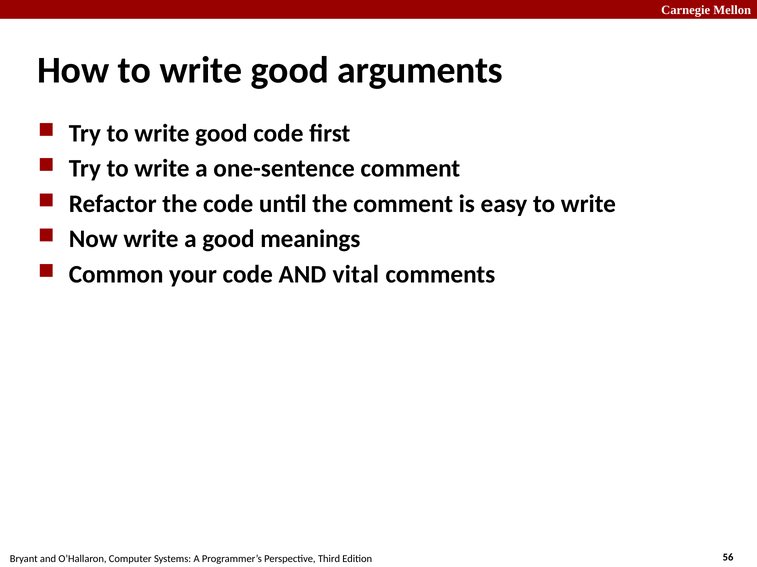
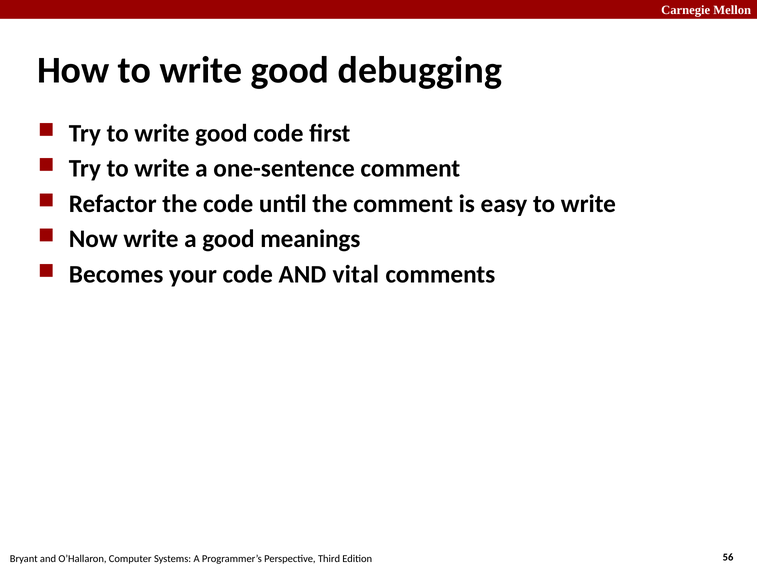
arguments: arguments -> debugging (420, 70)
Common: Common -> Becomes (116, 275)
